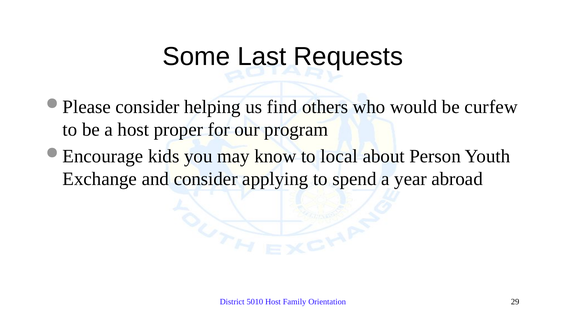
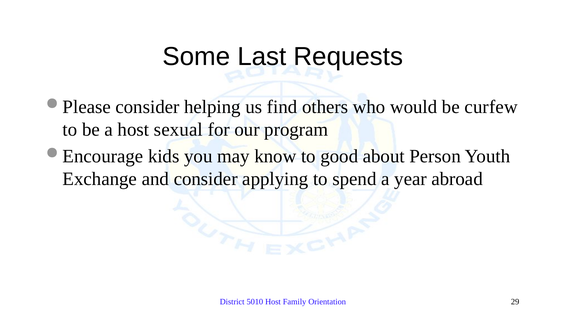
proper: proper -> sexual (178, 129)
local: local -> good (339, 156)
